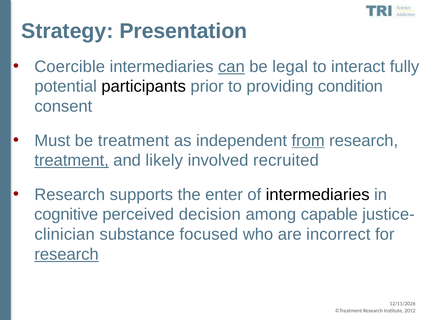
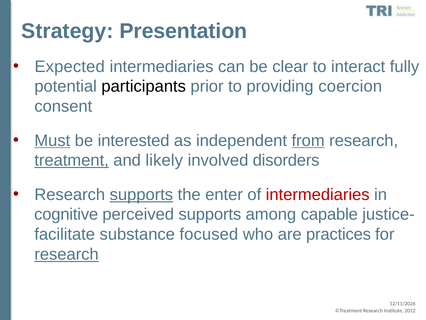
Coercible: Coercible -> Expected (70, 66)
can underline: present -> none (231, 66)
legal: legal -> clear (290, 66)
condition: condition -> coercion (350, 86)
Must underline: none -> present (52, 140)
be treatment: treatment -> interested (134, 140)
recruited: recruited -> disorders (286, 160)
supports underline: none -> present (141, 194)
intermediaries colour: black -> red (318, 194)
perceived decision: decision -> supports (210, 214)
clinician: clinician -> facilitate (65, 234)
incorrect: incorrect -> practices (338, 234)
